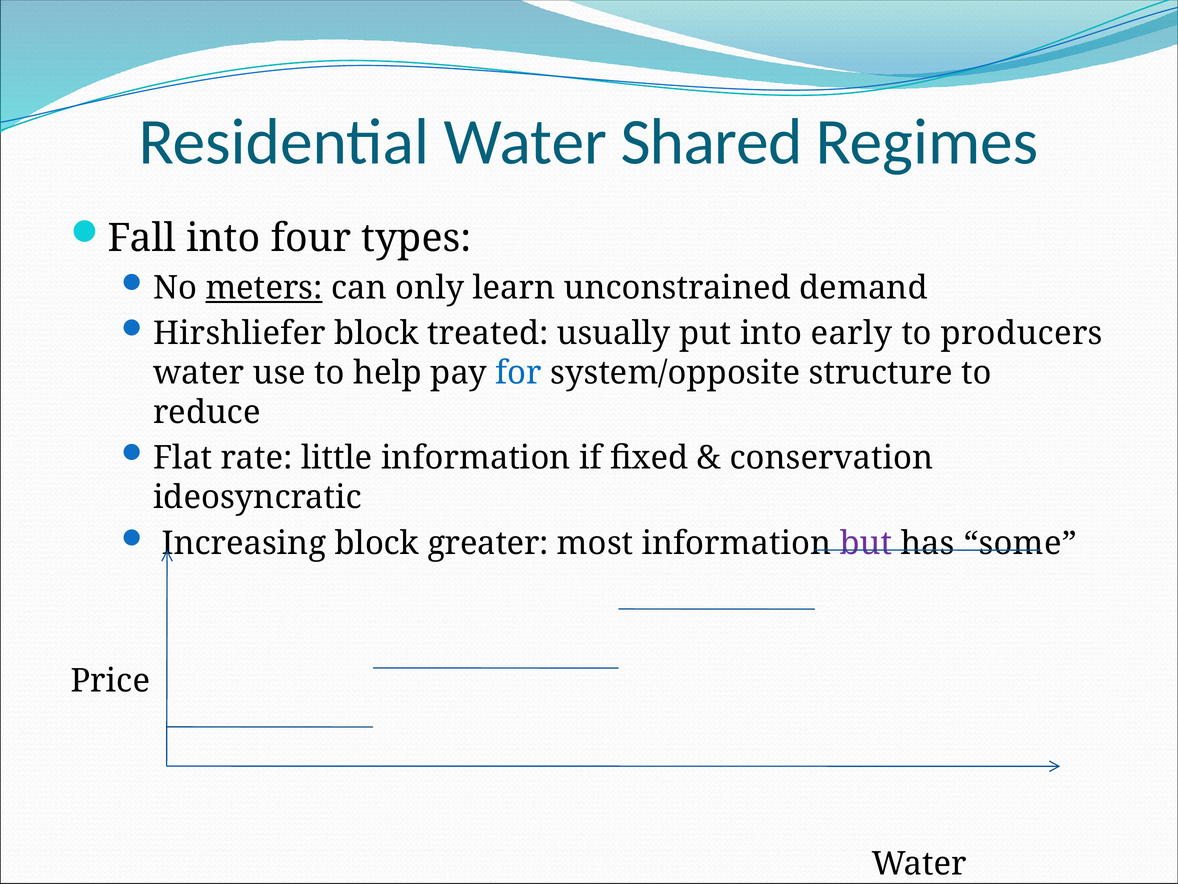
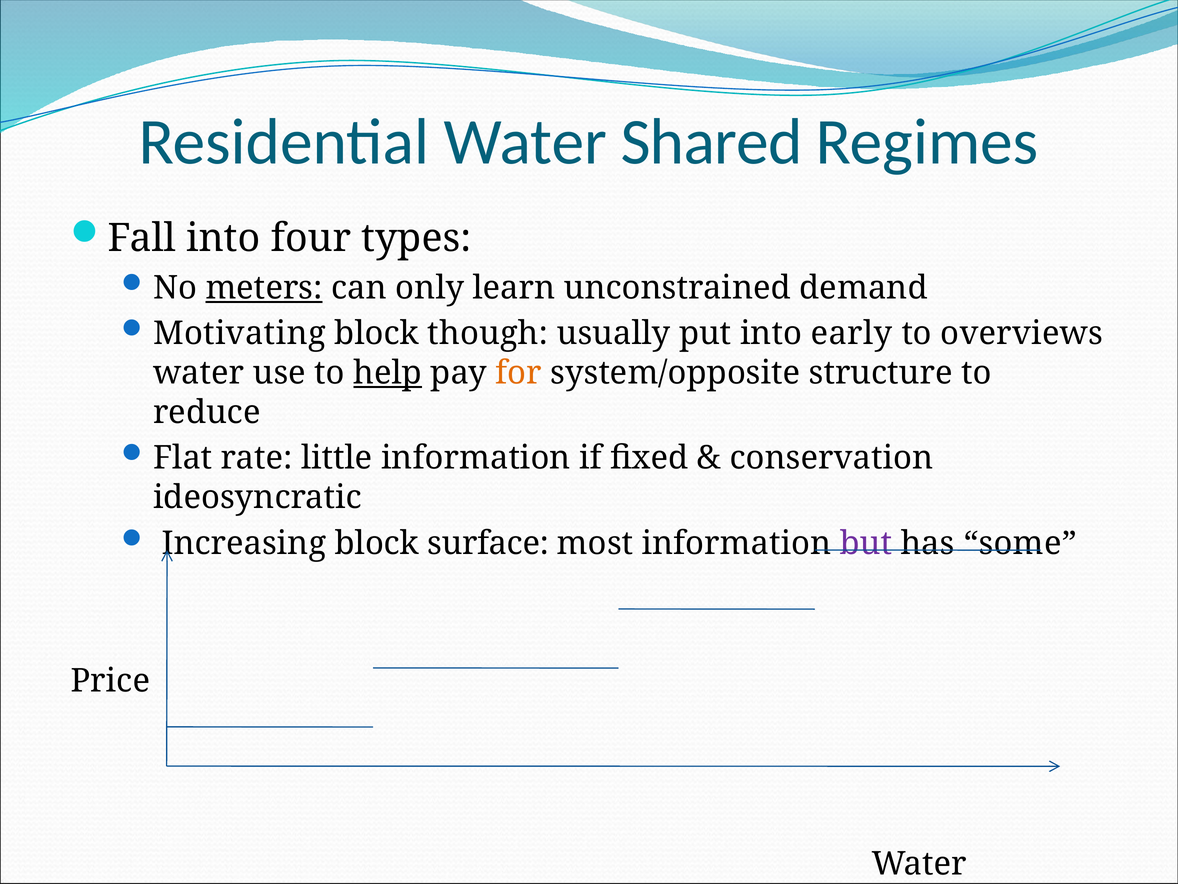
Hirshliefer: Hirshliefer -> Motivating (239, 333)
treated: treated -> though (488, 333)
producers: producers -> overviews (1022, 333)
help underline: none -> present (388, 373)
for colour: blue -> orange (519, 373)
greater: greater -> surface (488, 543)
